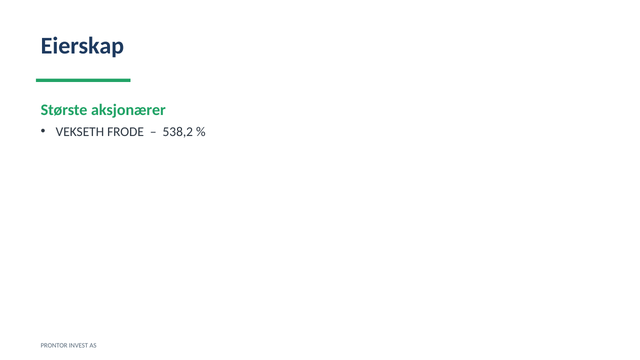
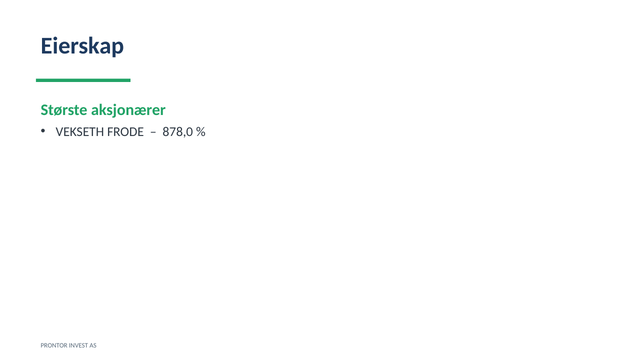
538,2: 538,2 -> 878,0 (178, 132)
